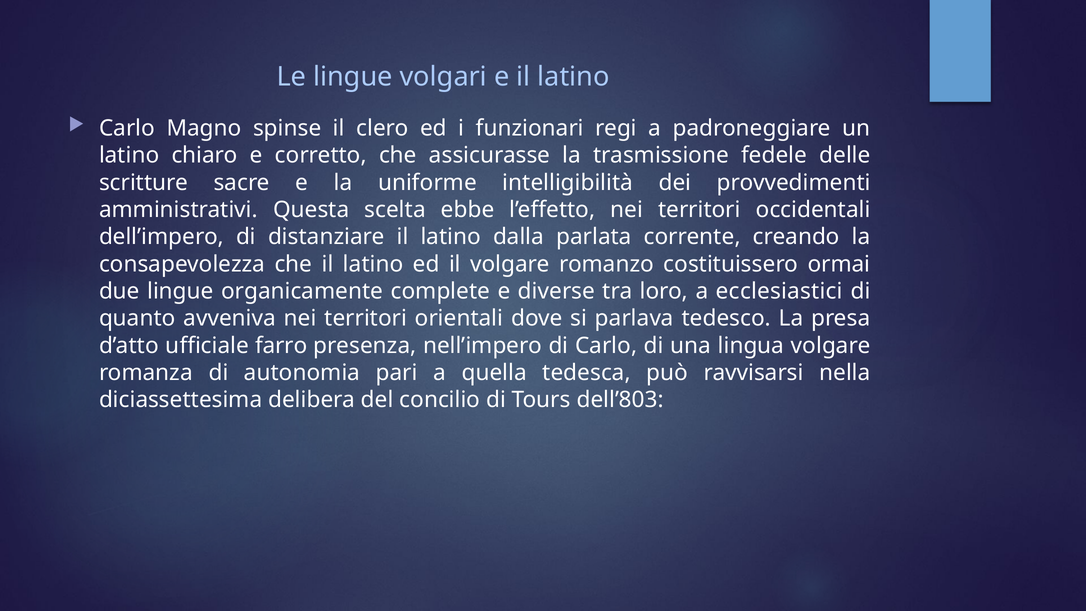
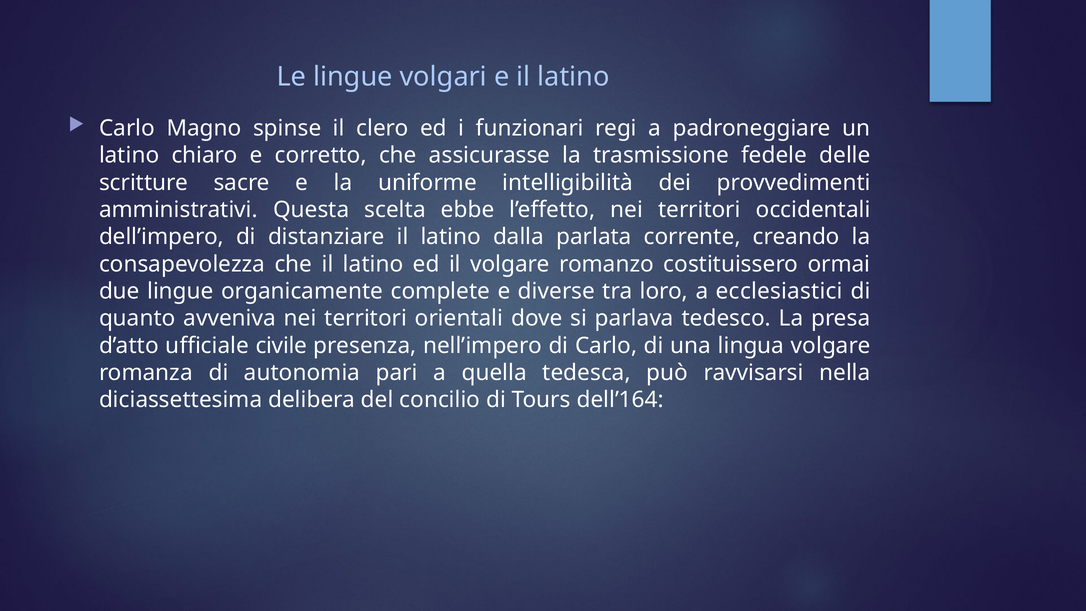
farro: farro -> civile (281, 346)
dell’803: dell’803 -> dell’164 (620, 400)
